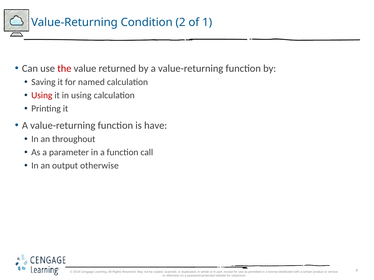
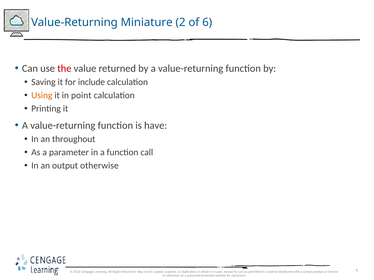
Condition: Condition -> Miniature (147, 22)
1: 1 -> 6 (207, 22)
named: named -> include (91, 82)
Using colour: red -> orange (42, 95)
in using: using -> point (81, 95)
